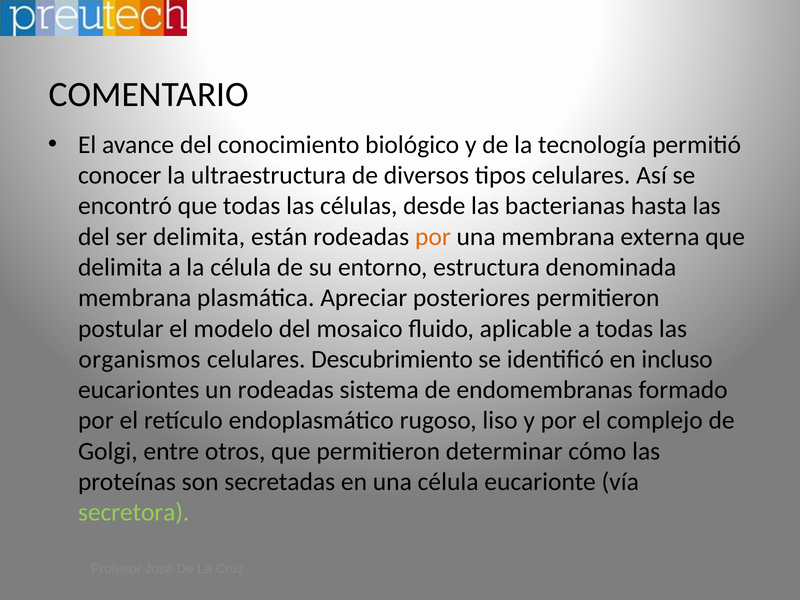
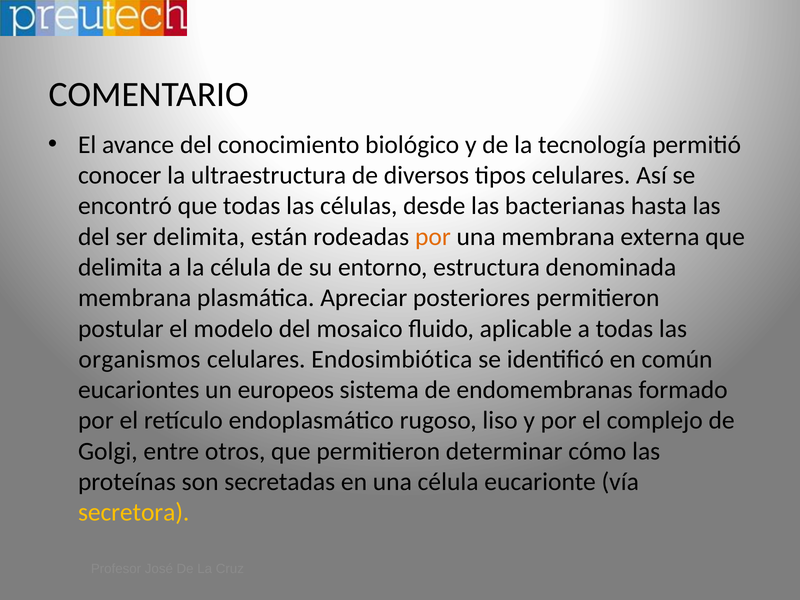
Descubrimiento: Descubrimiento -> Endosimbiótica (392, 359)
incluso: incluso -> común (677, 359)
un rodeadas: rodeadas -> europeos (286, 390)
secretora colour: light green -> yellow (134, 512)
